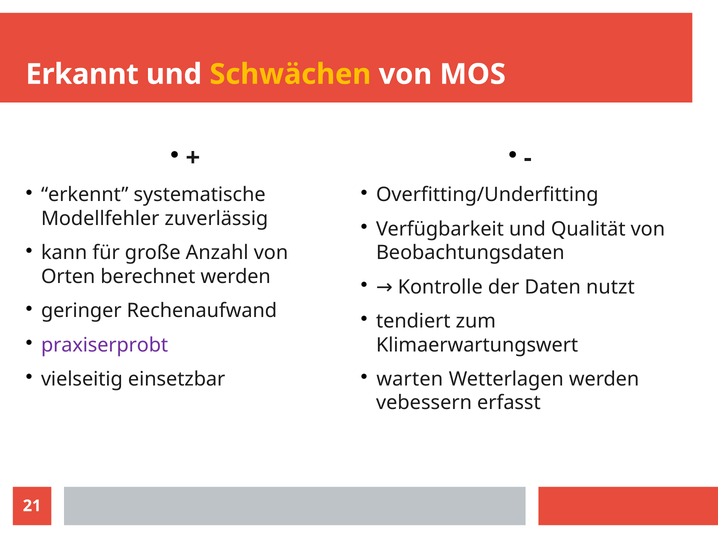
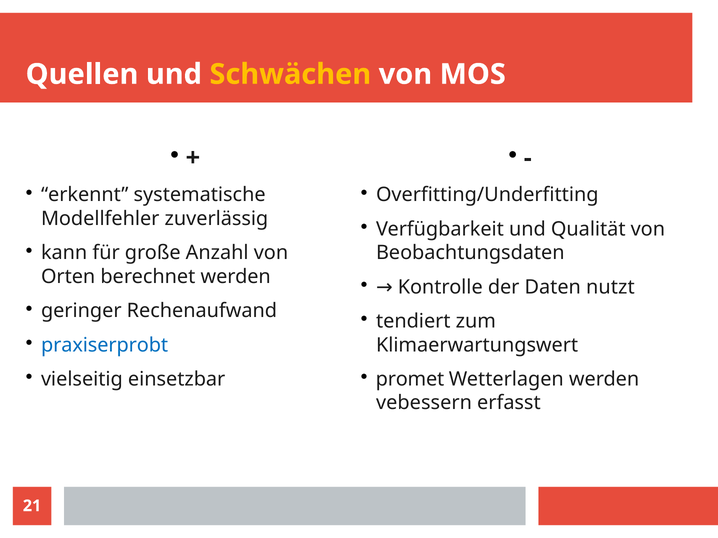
Erkannt: Erkannt -> Quellen (82, 74)
praxiserprobt colour: purple -> blue (105, 345)
warten: warten -> promet (410, 379)
